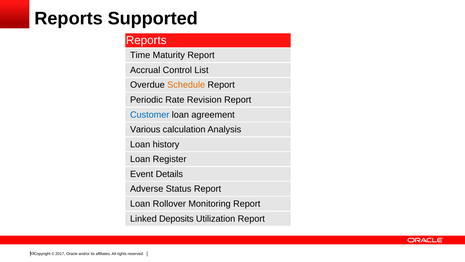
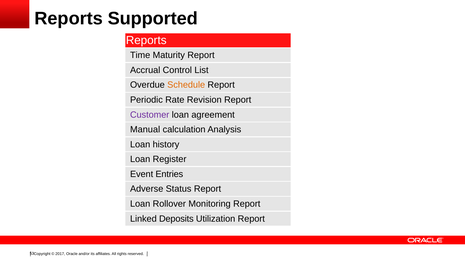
Customer colour: blue -> purple (150, 115)
Various: Various -> Manual (145, 129)
Details: Details -> Entries (169, 174)
